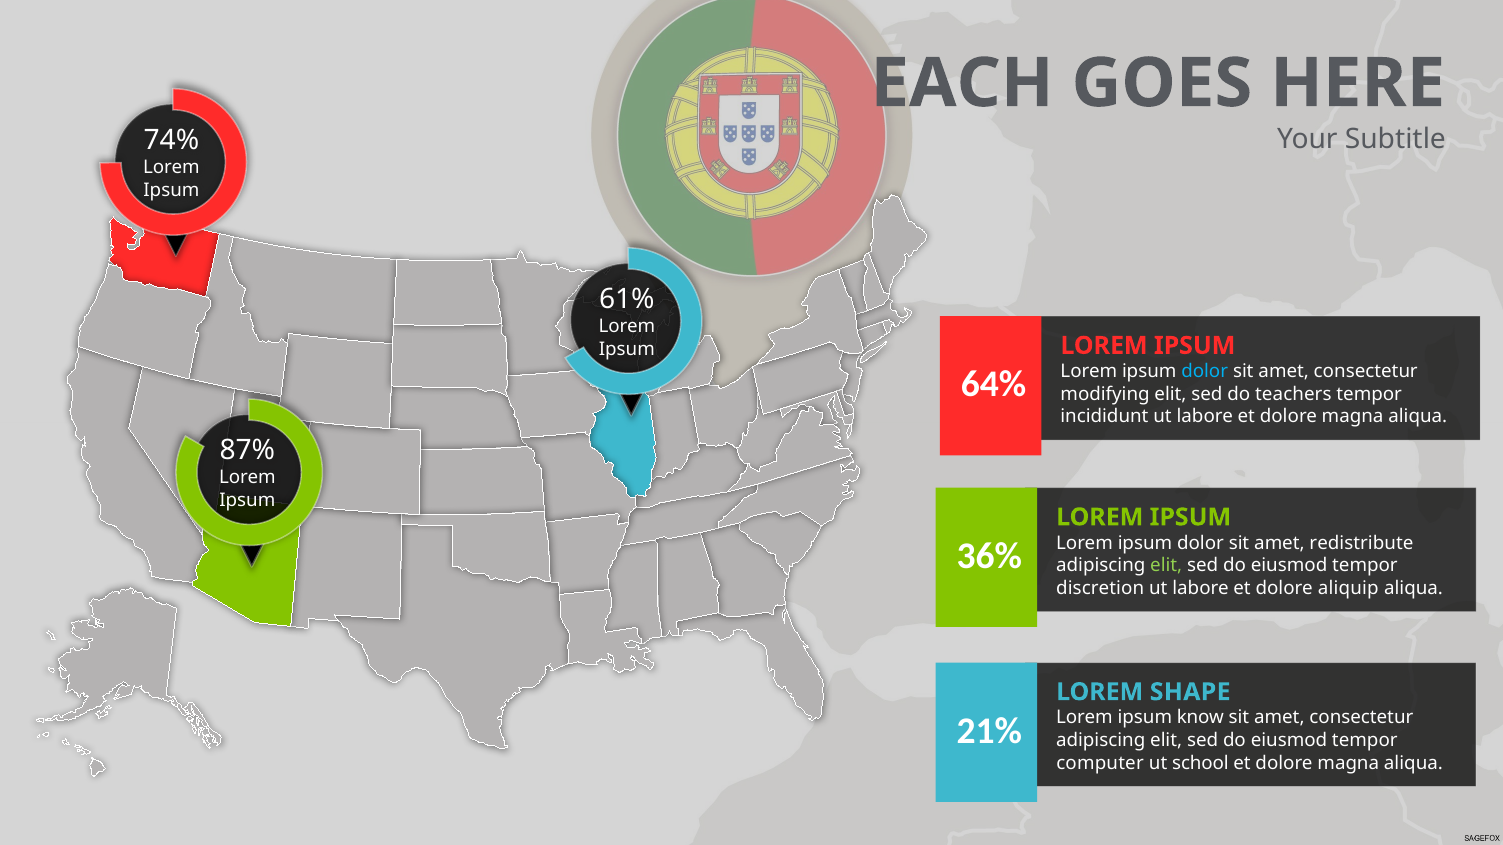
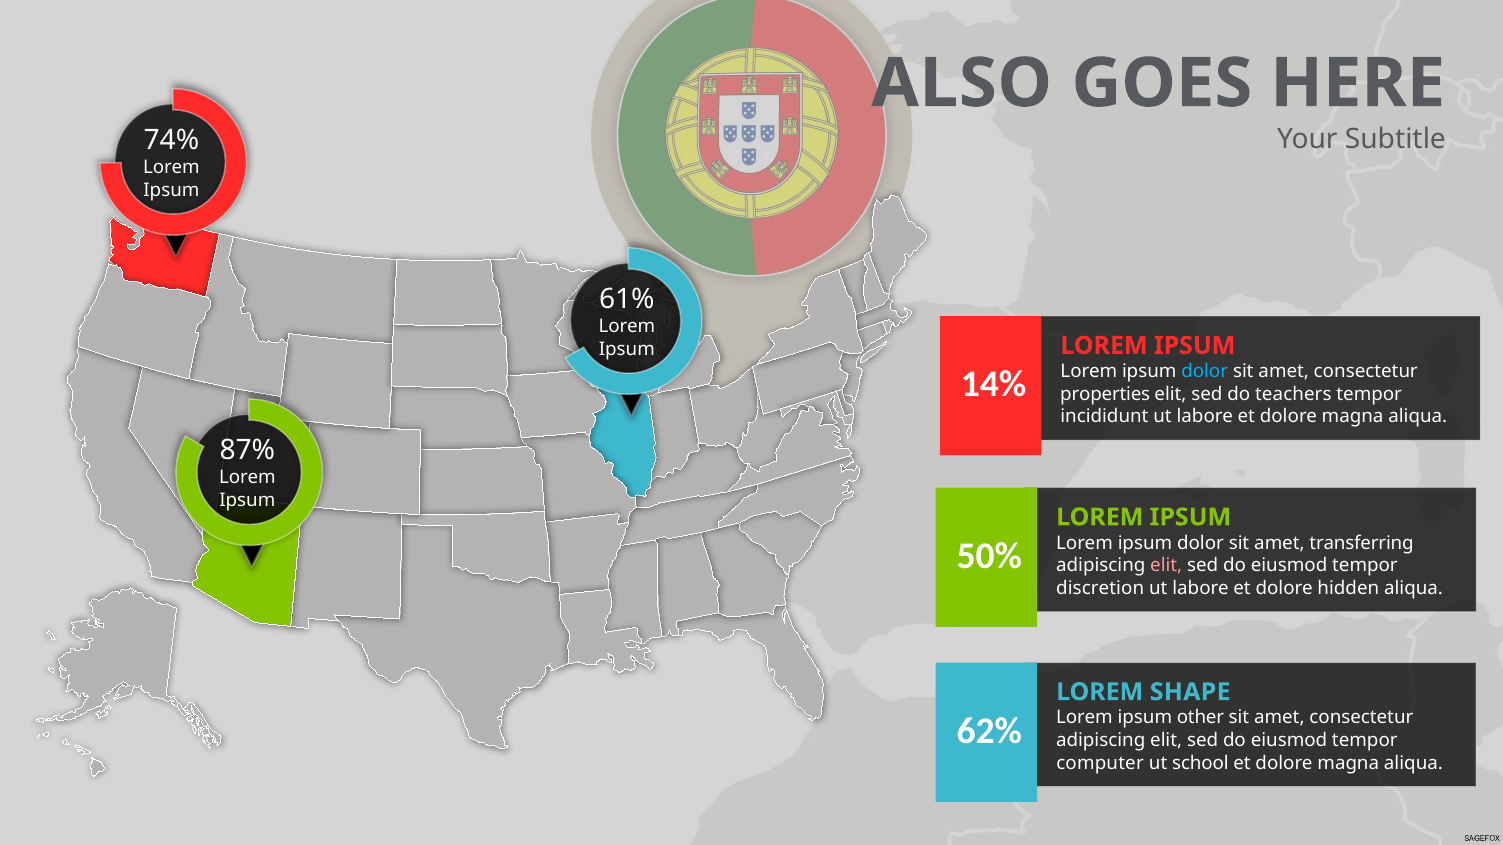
EACH: EACH -> ALSO (962, 83)
64%: 64% -> 14% (994, 385)
modifying: modifying -> properties (1105, 394)
redistribute: redistribute -> transferring (1362, 543)
36%: 36% -> 50% (989, 556)
elit colour: light green -> pink (1166, 566)
aliquip: aliquip -> hidden (1348, 588)
know: know -> other (1200, 718)
21%: 21% -> 62% (989, 731)
